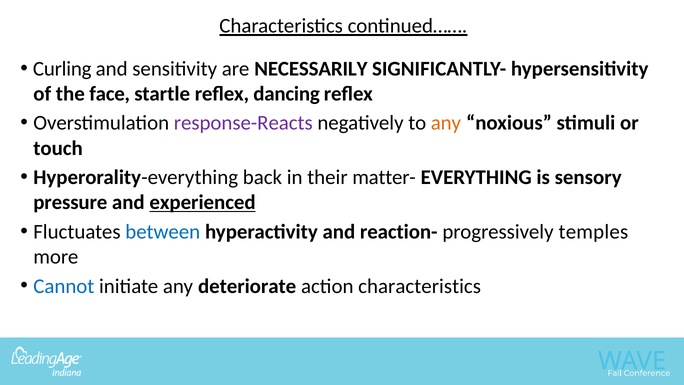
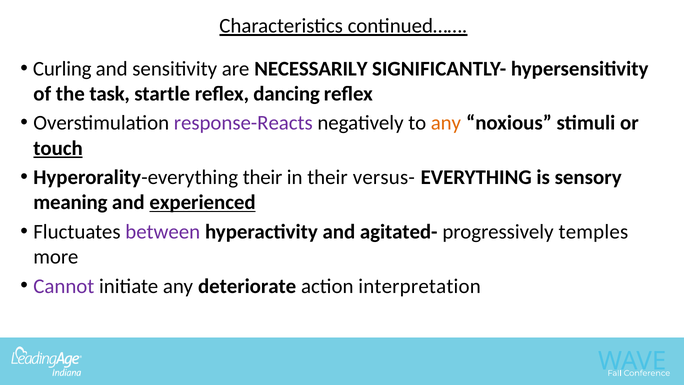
face: face -> task (110, 94)
touch underline: none -> present (58, 148)
Hyperorality-everything back: back -> their (263, 177)
matter-: matter- -> versus- (384, 177)
pressure: pressure -> meaning (70, 202)
between colour: blue -> purple (163, 232)
reaction-: reaction- -> agitated- (399, 232)
Cannot colour: blue -> purple (64, 286)
action characteristics: characteristics -> interpretation (420, 286)
